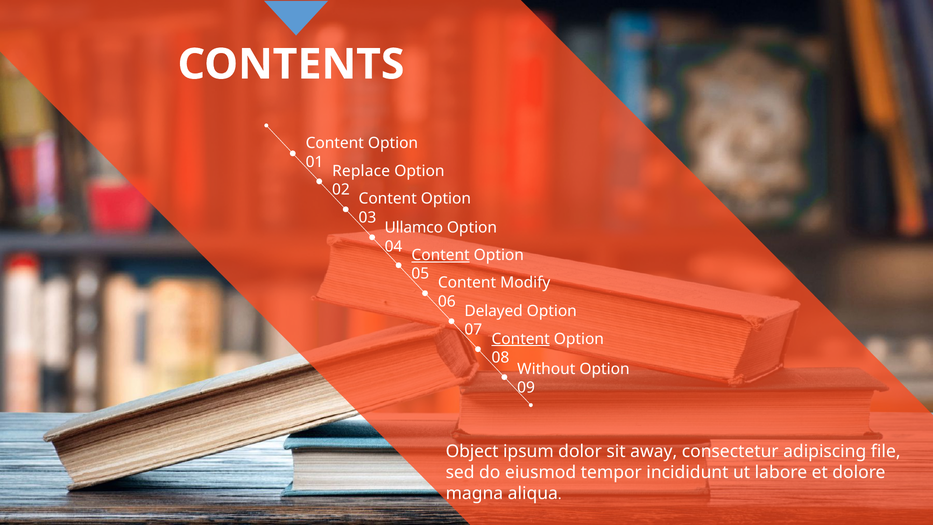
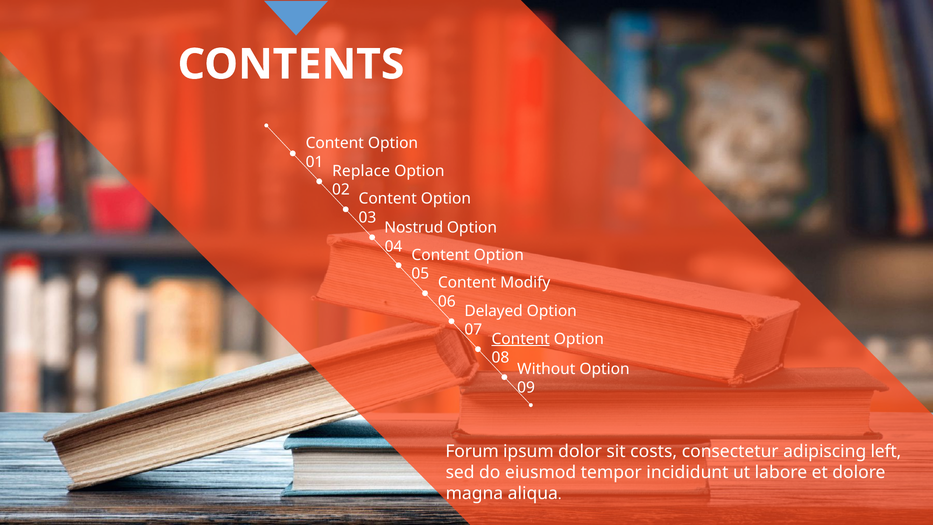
Ullamco: Ullamco -> Nostrud (414, 228)
Content underline: present -> none (441, 255)
Object: Object -> Forum (472, 451)
away: away -> costs (654, 451)
file: file -> left (886, 451)
